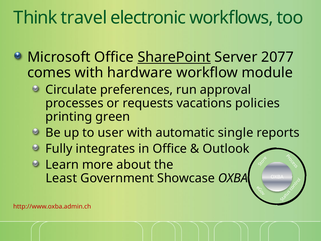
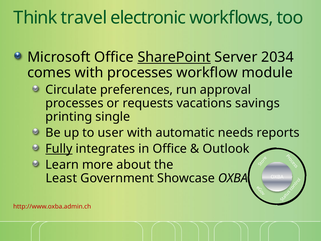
2077: 2077 -> 2034 (277, 57)
with hardware: hardware -> processes (140, 73)
policies: policies -> savings (258, 103)
green: green -> single (113, 117)
single: single -> needs (236, 133)
Fully underline: none -> present (59, 149)
